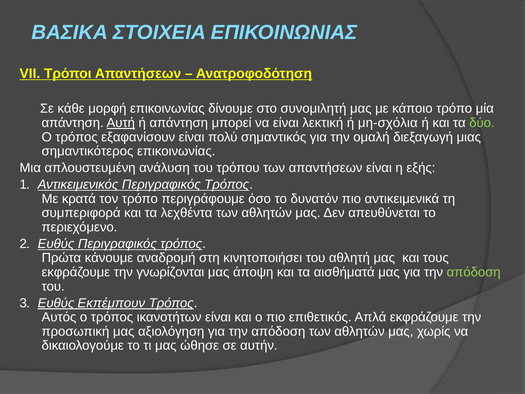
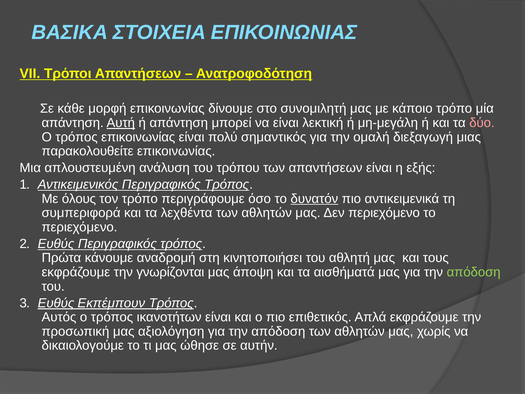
μη-σχόλια: μη-σχόλια -> μη-μεγάλη (388, 123)
δύο colour: light green -> pink (482, 123)
τρόπος εξαφανίσουν: εξαφανίσουν -> επικοινωνίας (138, 137)
σημαντικότερος: σημαντικότερος -> παρακολουθείτε (88, 151)
κρατά: κρατά -> όλους (79, 199)
δυνατόν underline: none -> present (314, 199)
Δεν απευθύνεται: απευθύνεται -> περιεχόμενο (384, 213)
